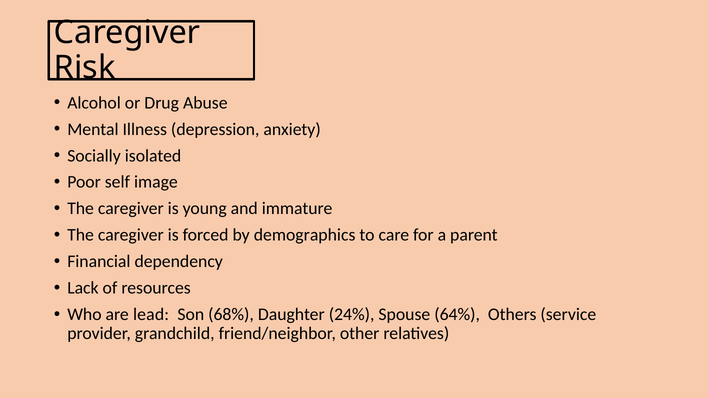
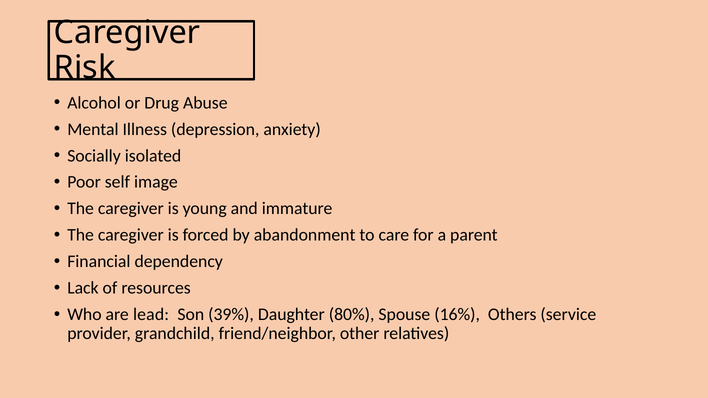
demographics: demographics -> abandonment (305, 235)
68%: 68% -> 39% (231, 315)
24%: 24% -> 80% (352, 315)
64%: 64% -> 16% (457, 315)
